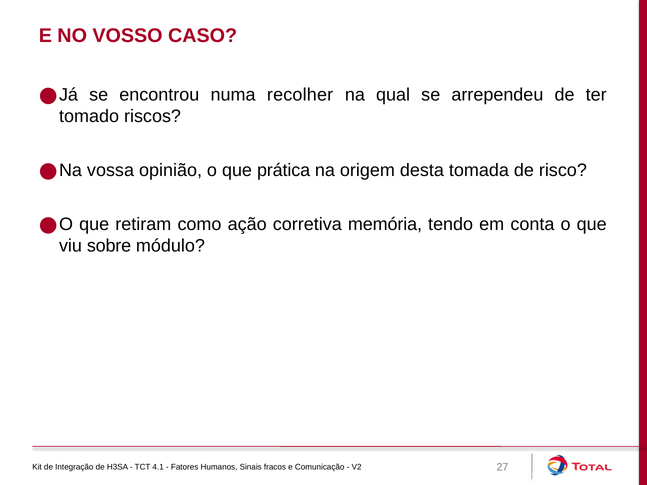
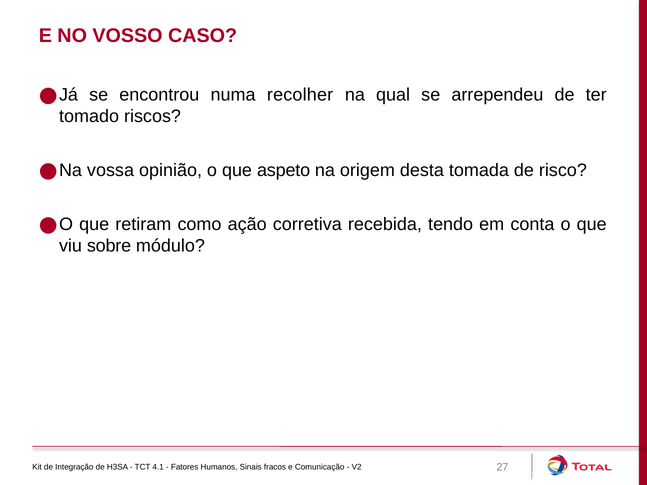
prática: prática -> aspeto (284, 170)
memória: memória -> recebida (385, 224)
